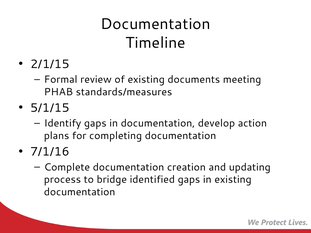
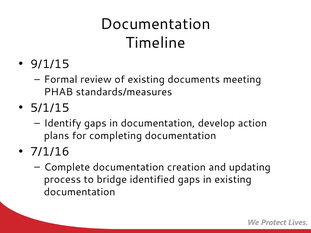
2/1/15: 2/1/15 -> 9/1/15 (50, 64)
